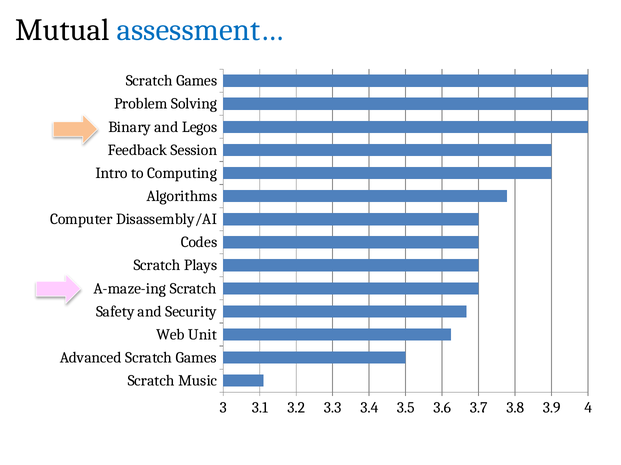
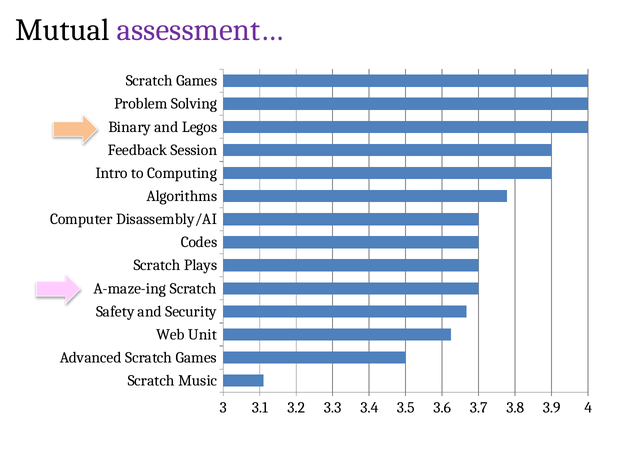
assessment… colour: blue -> purple (200, 30)
